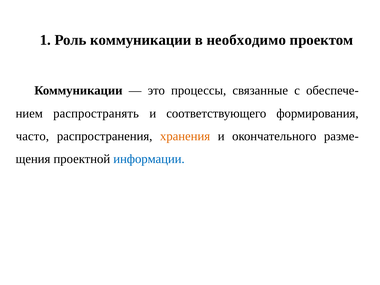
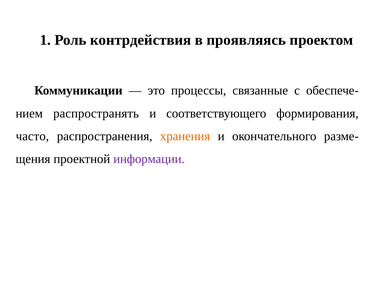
Роль коммуникации: коммуникации -> контрдействия (141, 40)
необходимо: необходимо -> проявляясь (246, 40)
информации colour: blue -> purple (149, 159)
